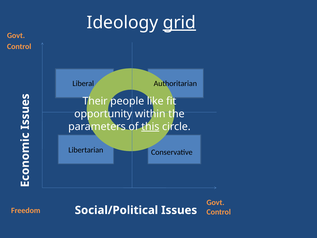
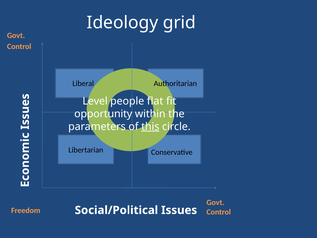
grid underline: present -> none (179, 23)
Their: Their -> Level (95, 101)
like: like -> flat (155, 101)
